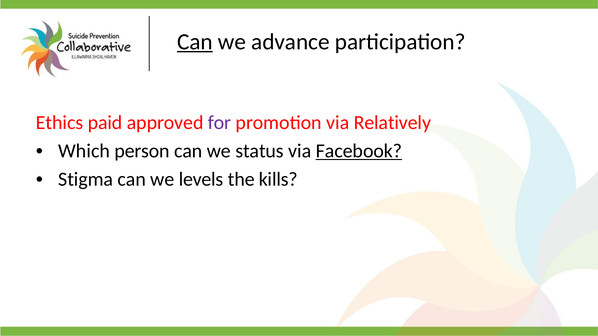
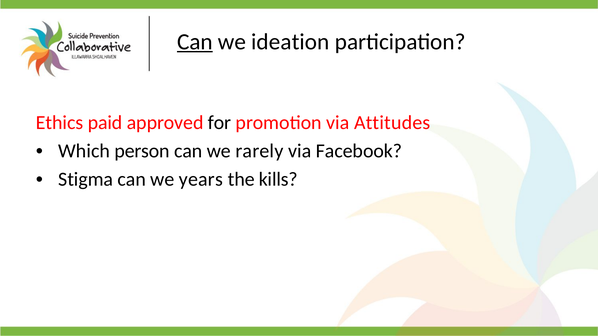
advance: advance -> ideation (290, 42)
for colour: purple -> black (220, 123)
Relatively: Relatively -> Attitudes (392, 123)
status: status -> rarely (259, 151)
Facebook underline: present -> none (359, 151)
levels: levels -> years (201, 179)
